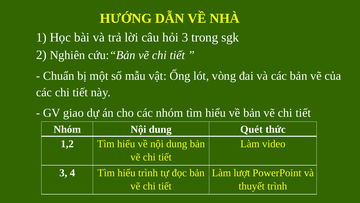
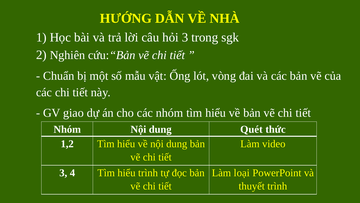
lượt: lượt -> loại (242, 172)
